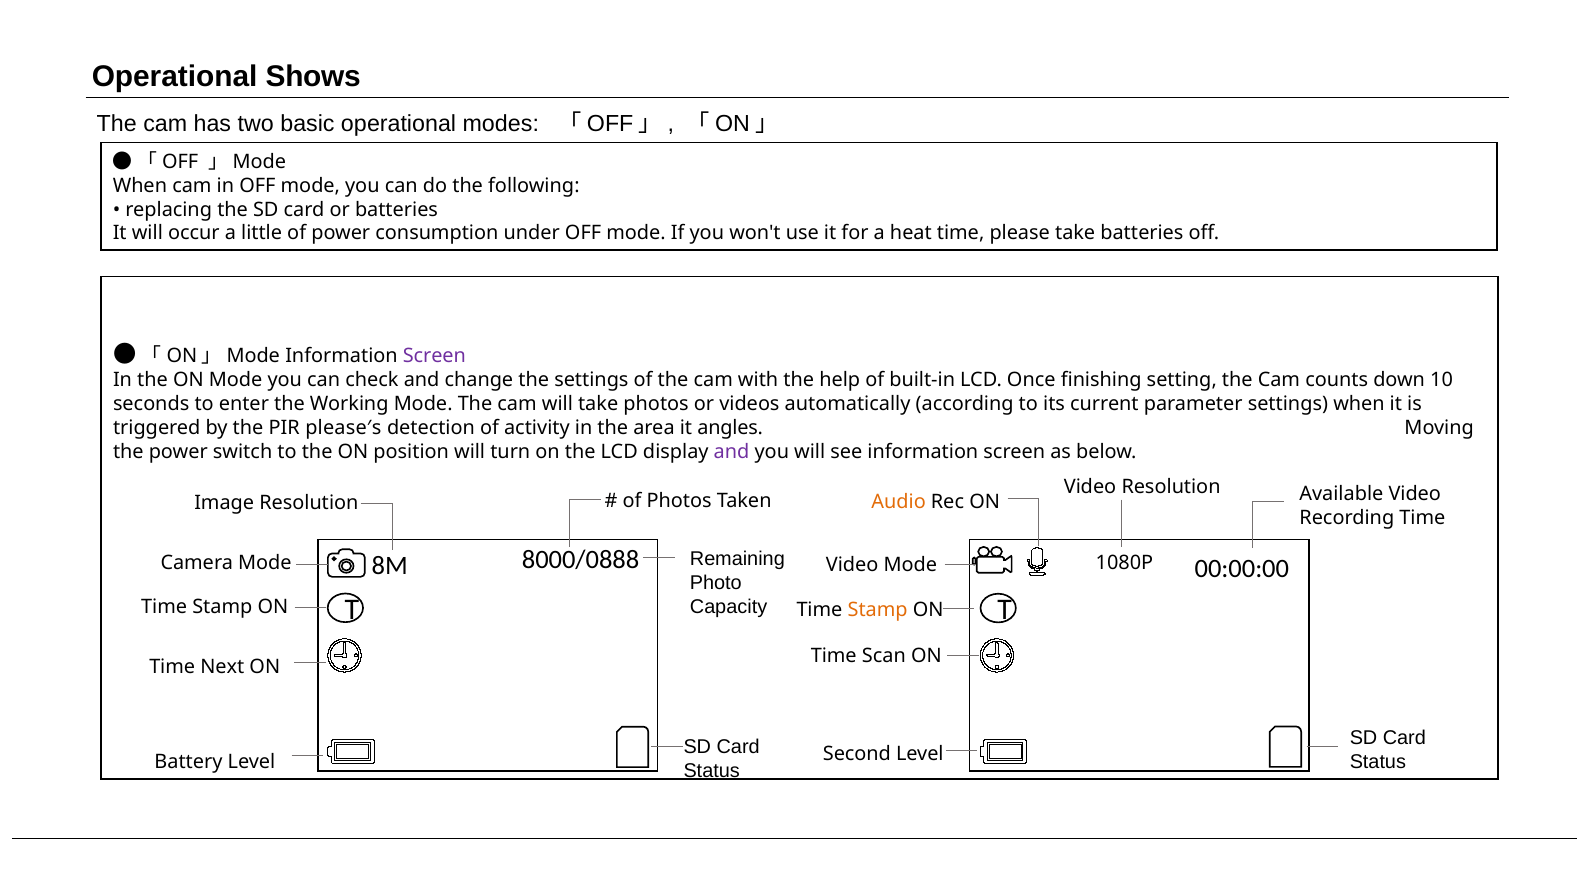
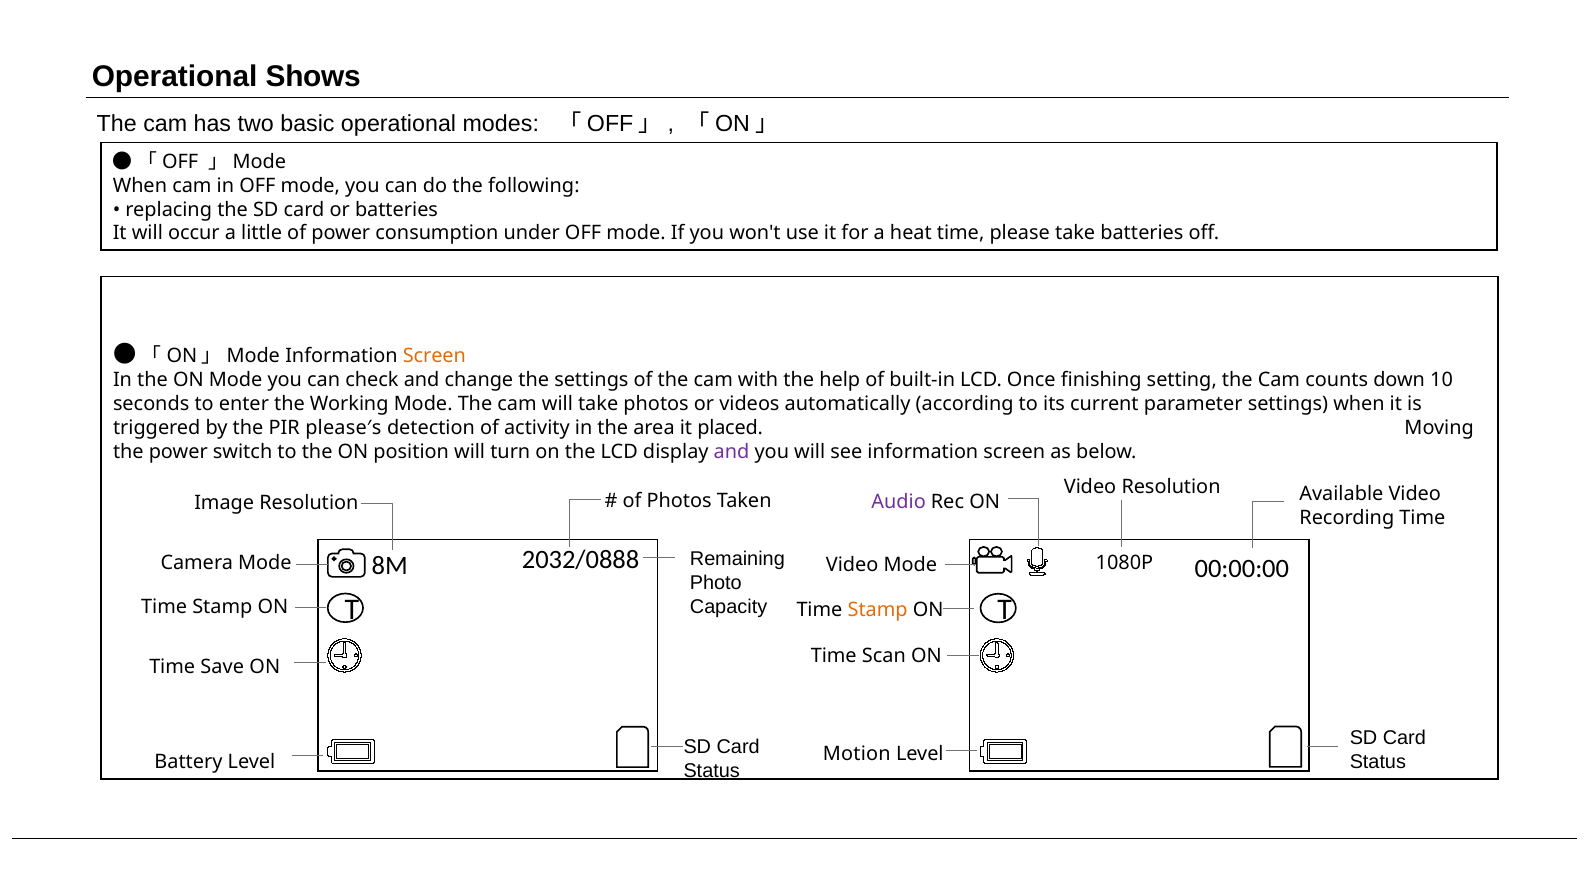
Screen colour: purple -> orange (434, 356)
angles: angles -> placed (730, 428)
Audio colour: orange -> purple (899, 502)
8000/0888: 8000/0888 -> 2032/0888 (581, 560)
Next: Next -> Save (222, 667)
Second: Second -> Motion (857, 754)
